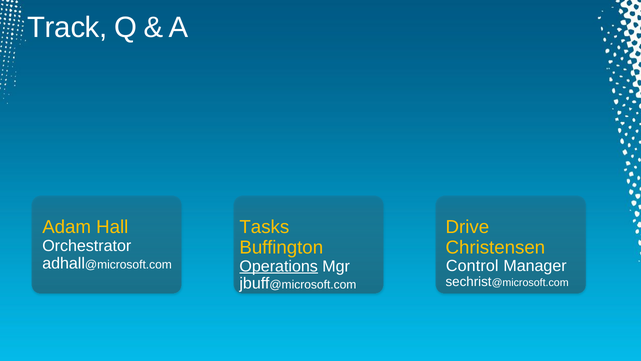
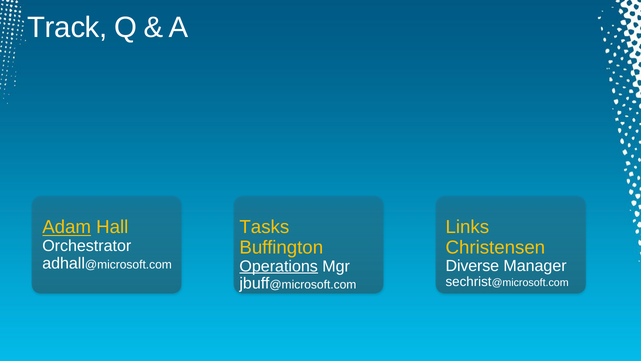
Drive: Drive -> Links (467, 227)
Adam underline: none -> present (67, 227)
Control: Control -> Diverse (472, 266)
